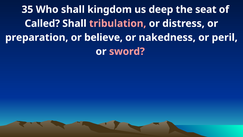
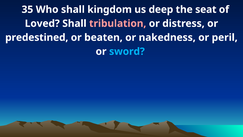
Called: Called -> Loved (42, 23)
preparation: preparation -> predestined (37, 37)
believe: believe -> beaten (103, 37)
sword colour: pink -> light blue (127, 51)
